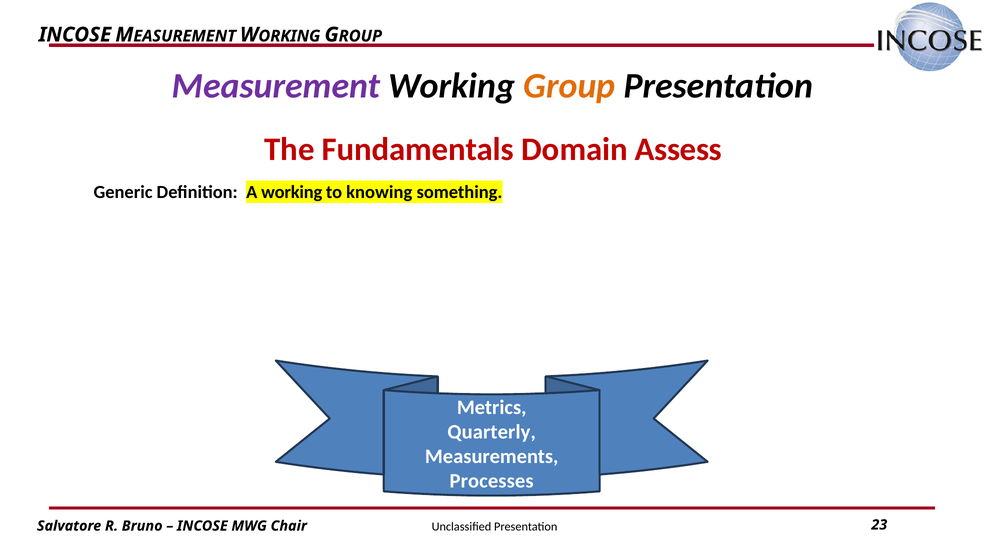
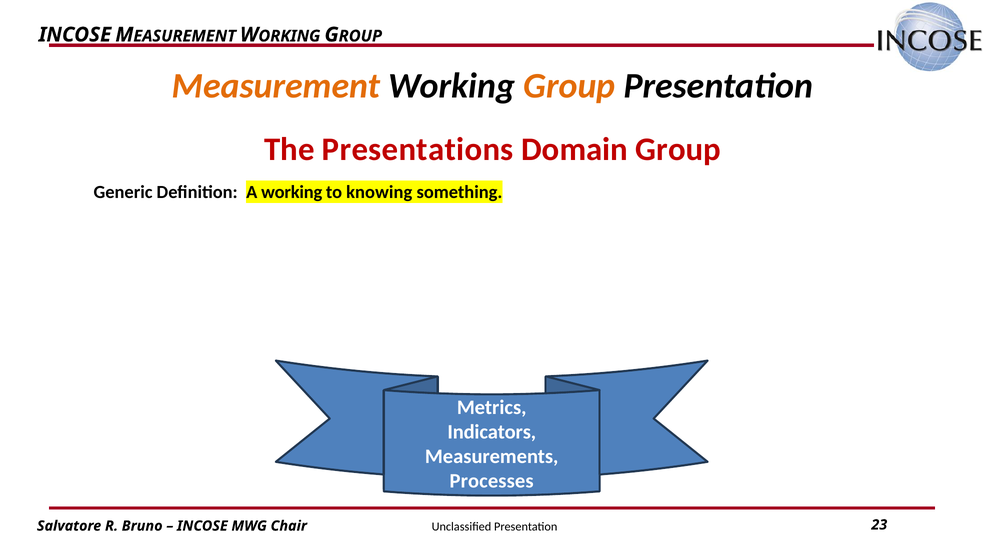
Measurement colour: purple -> orange (276, 86)
Fundamentals: Fundamentals -> Presentations (418, 149)
Domain Assess: Assess -> Group (678, 149)
Quarterly: Quarterly -> Indicators (492, 432)
